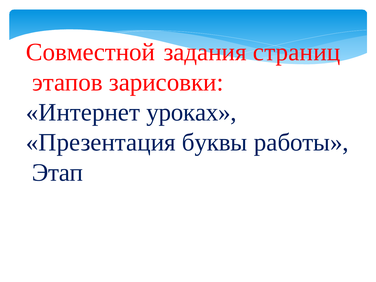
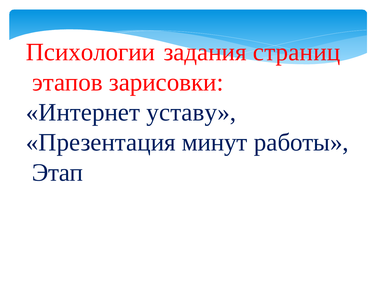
Совместной: Совместной -> Психологии (91, 52)
уроках: уроках -> уставу (191, 112)
буквы: буквы -> минут (215, 142)
